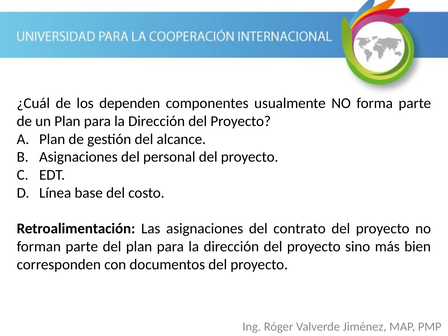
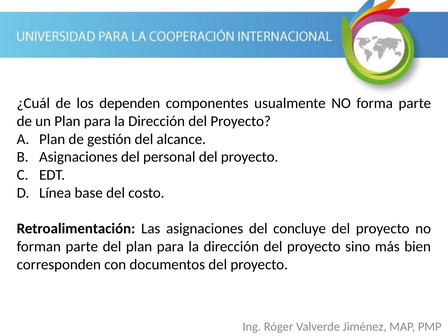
contrato: contrato -> concluye (300, 229)
